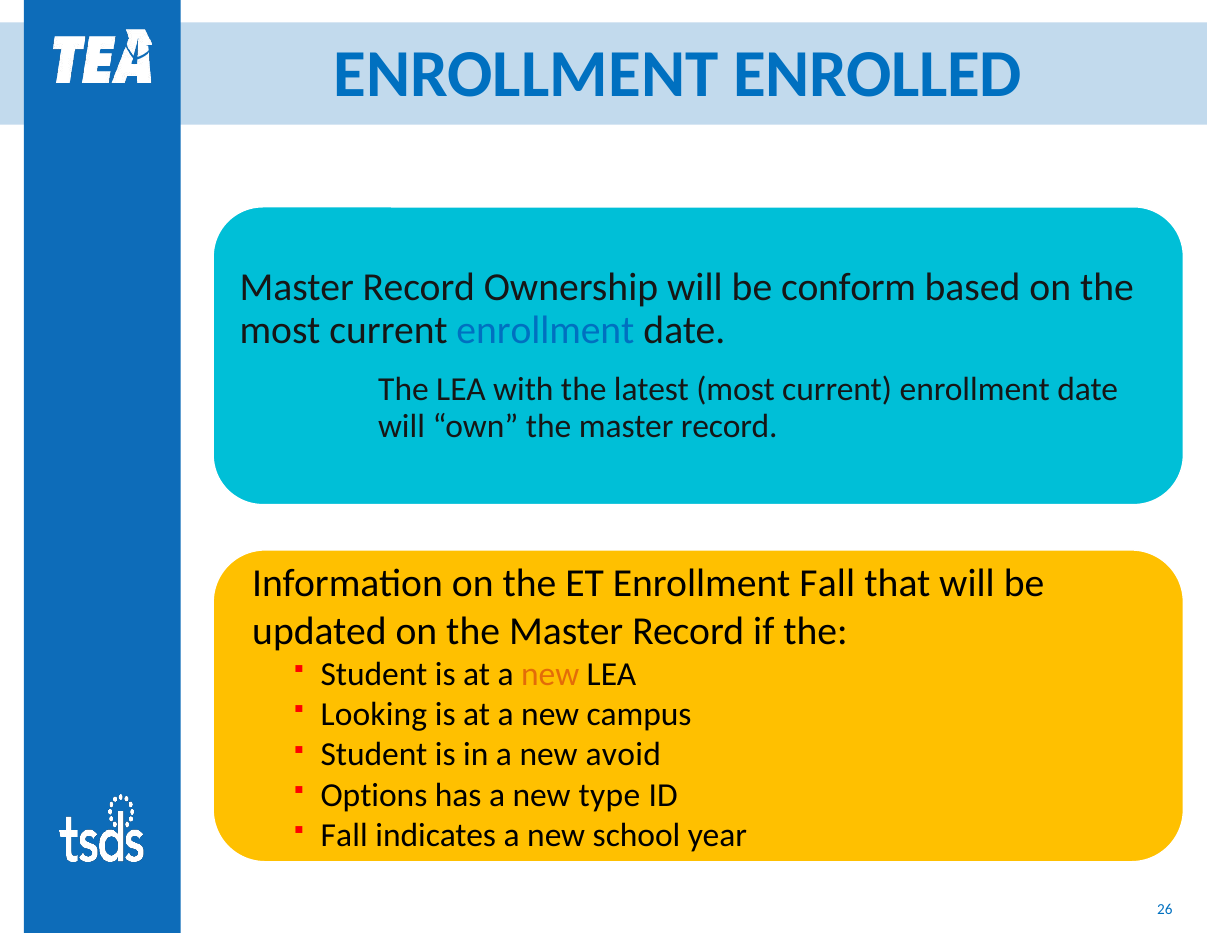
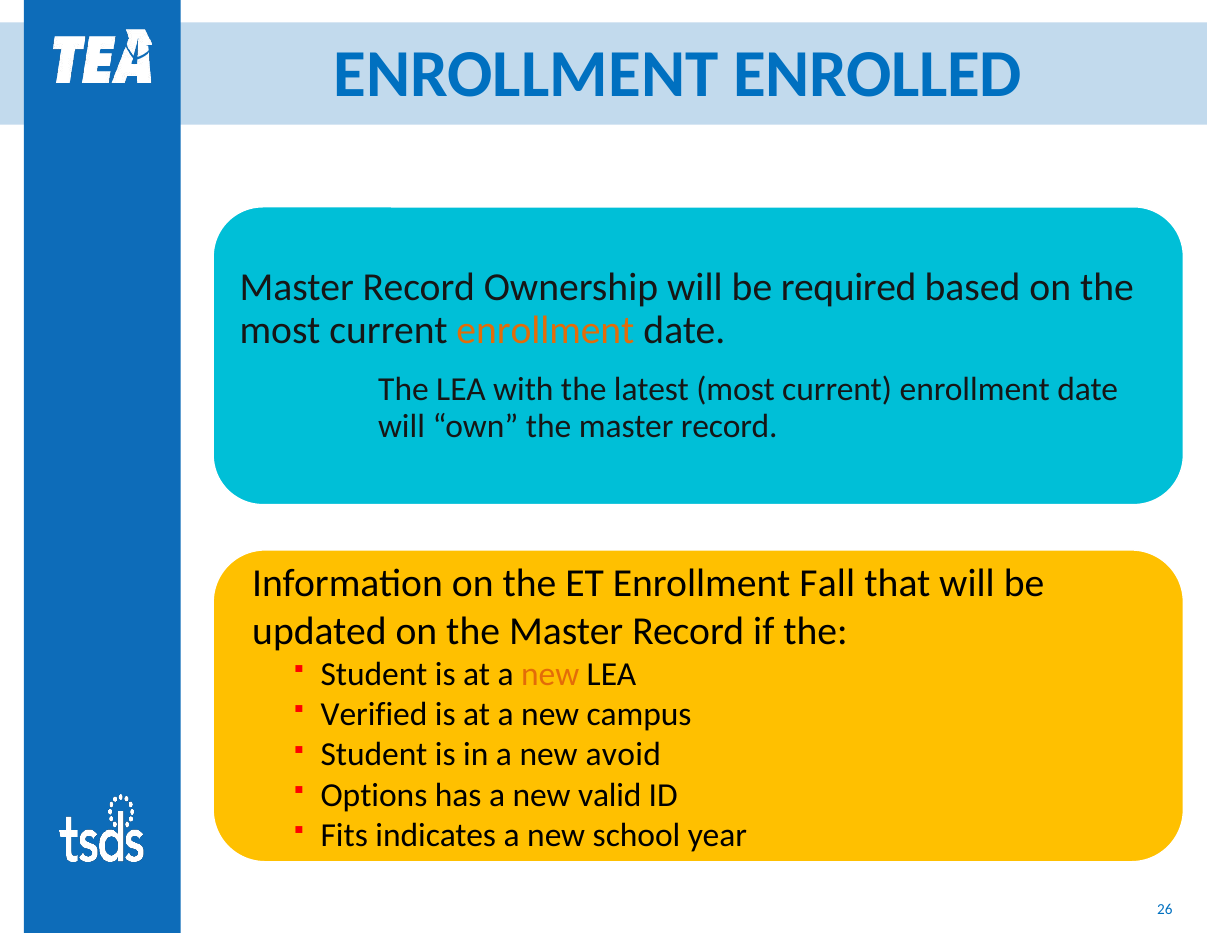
conform: conform -> required (849, 288)
enrollment colour: blue -> orange (545, 330)
Looking: Looking -> Verified (374, 714)
type: type -> valid (610, 795)
Fall: Fall -> Fits (344, 835)
